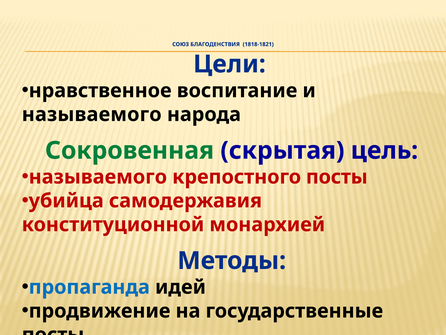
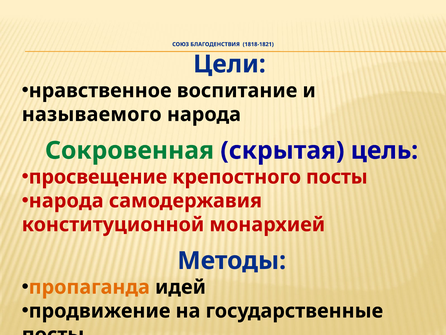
называемого: называемого -> просвещение (98, 177)
убийца: убийца -> народа (66, 201)
пропаганда colour: blue -> orange (89, 287)
